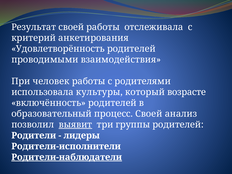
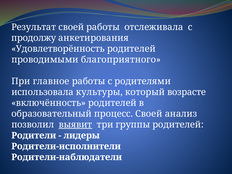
критерий: критерий -> продолжу (34, 38)
взаимодействия: взаимодействия -> благоприятного (121, 60)
человек: человек -> главное (51, 81)
Родители-наблюдатели underline: present -> none (67, 157)
